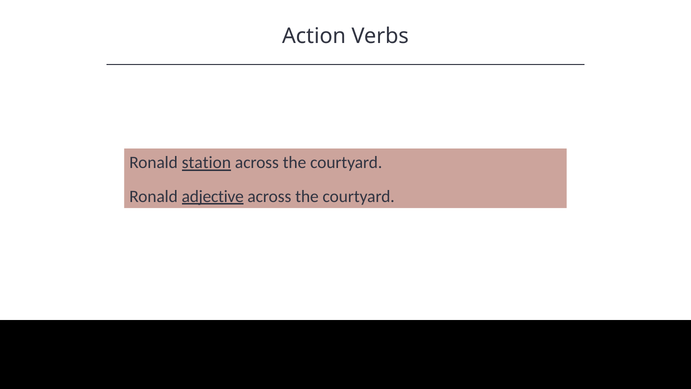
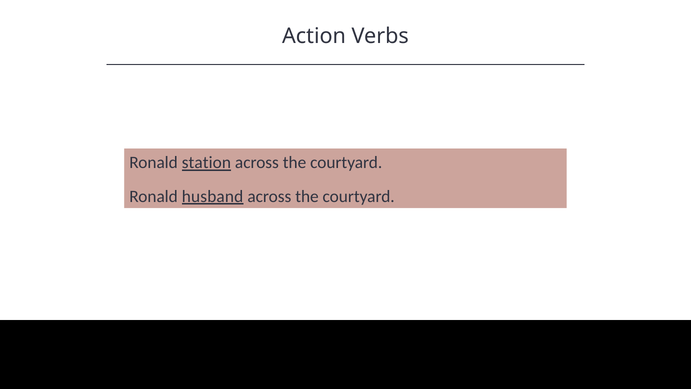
adjective: adjective -> husband (213, 196)
